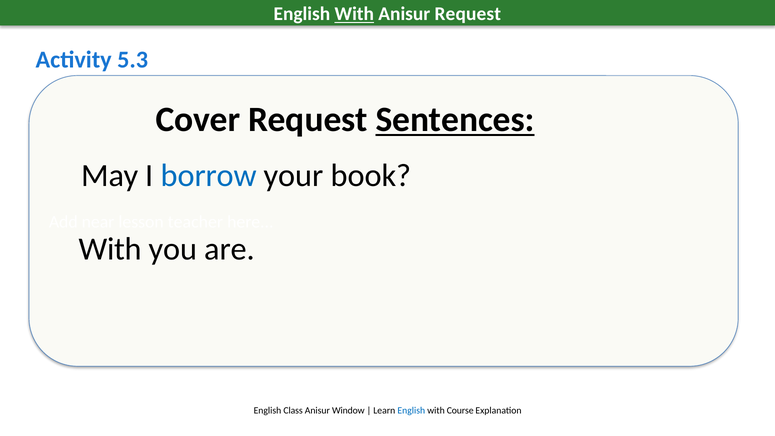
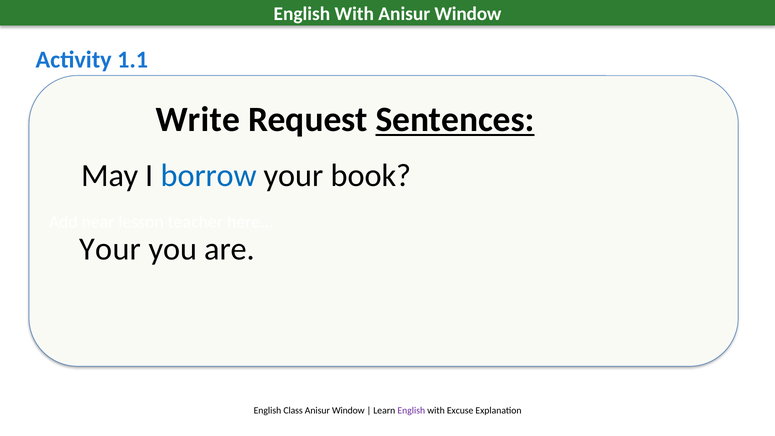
With underline: present -> none (354, 14)
Request: Request -> Window (468, 14)
5.3: 5.3 -> 1.1 (133, 60)
Cover: Cover -> Write (198, 120)
With: With -> Your (110, 249)
English colour: blue -> purple (411, 410)
Course: Course -> Excuse (460, 410)
